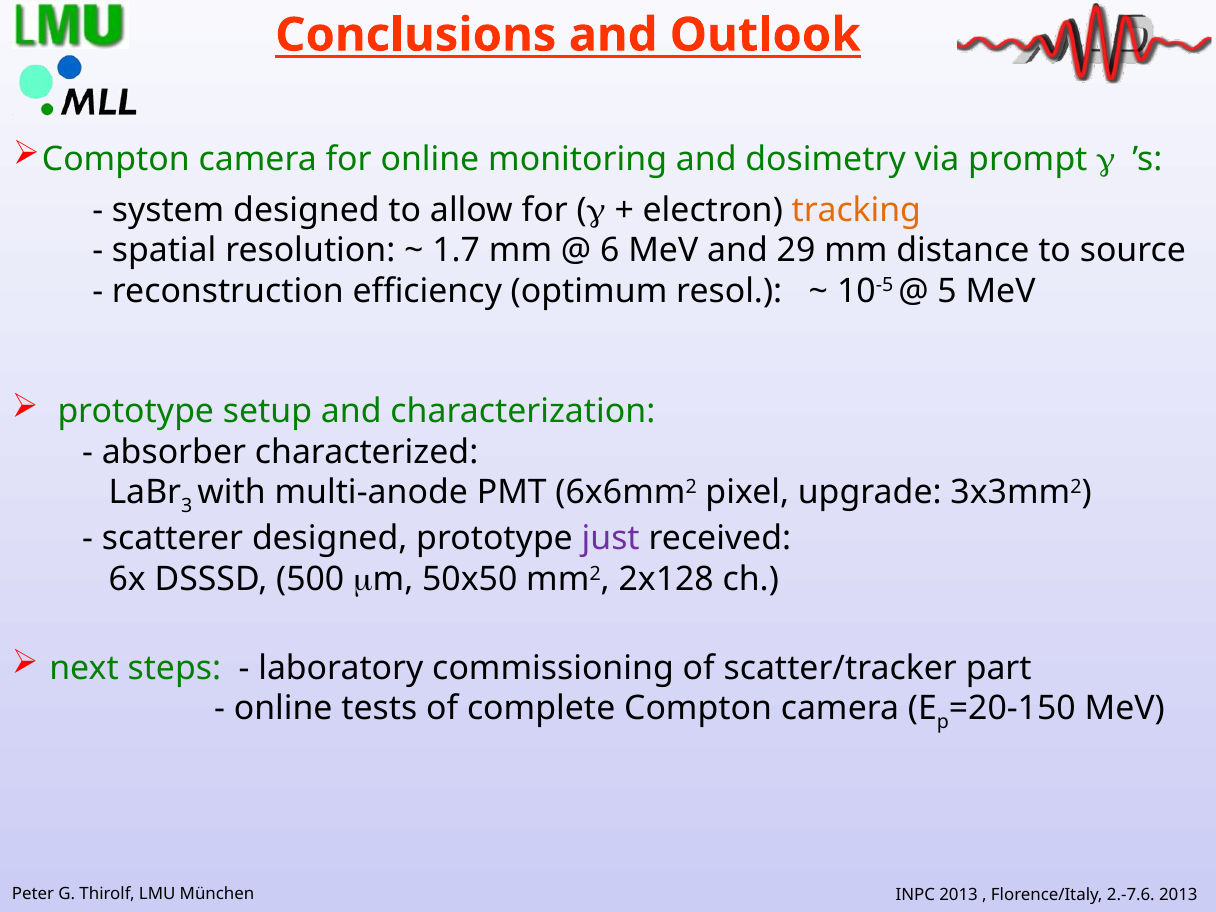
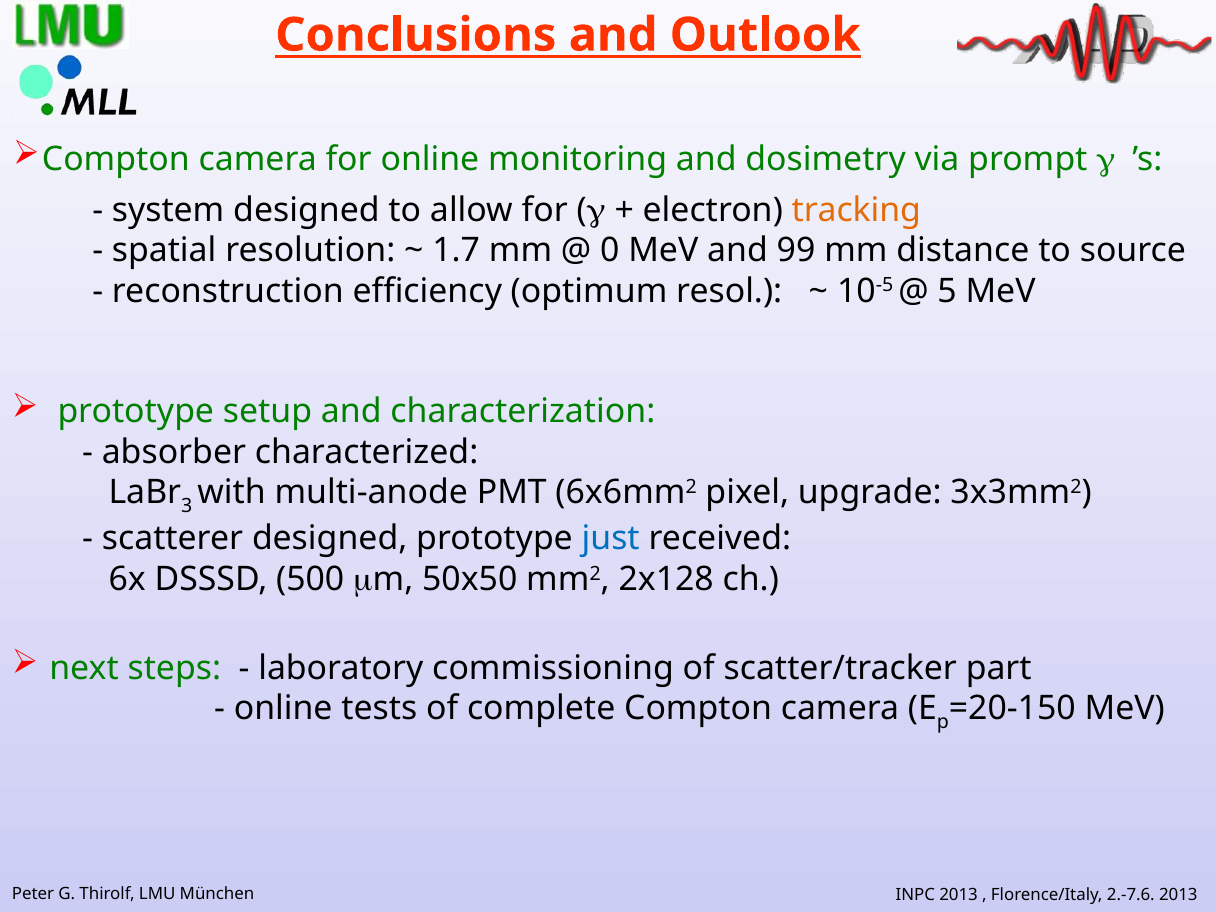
6: 6 -> 0 (610, 251)
29: 29 -> 99 (796, 251)
just colour: purple -> blue (611, 539)
